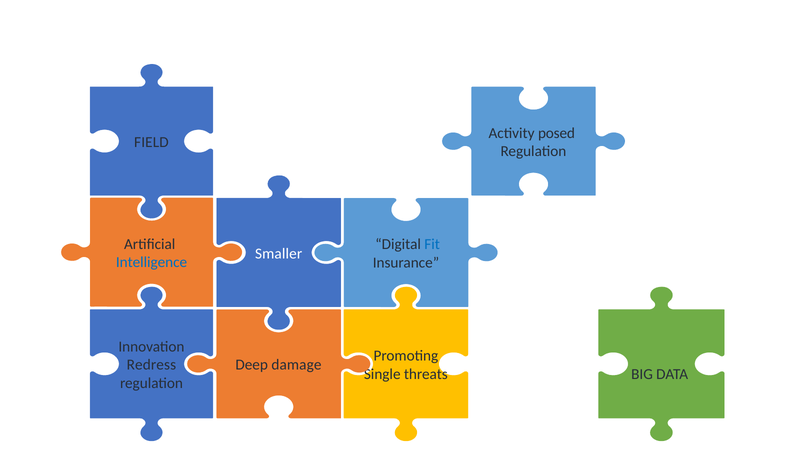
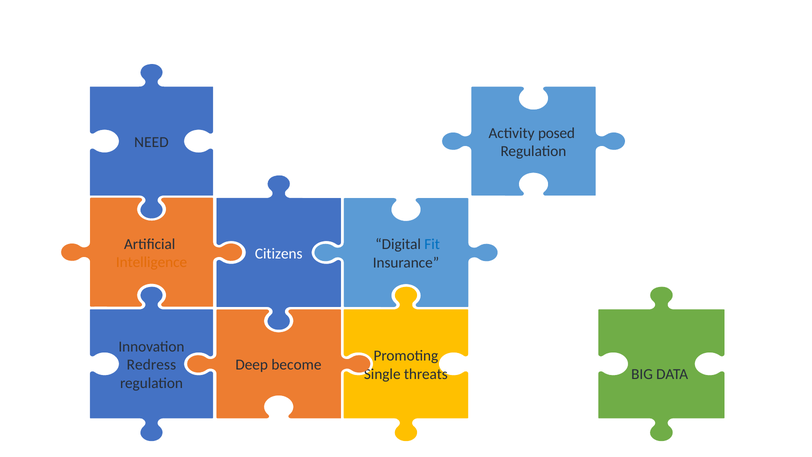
FIELD: FIELD -> NEED (151, 142)
Smaller: Smaller -> Citizens (279, 253)
Intelligence colour: blue -> orange (152, 262)
damage: damage -> become (296, 365)
